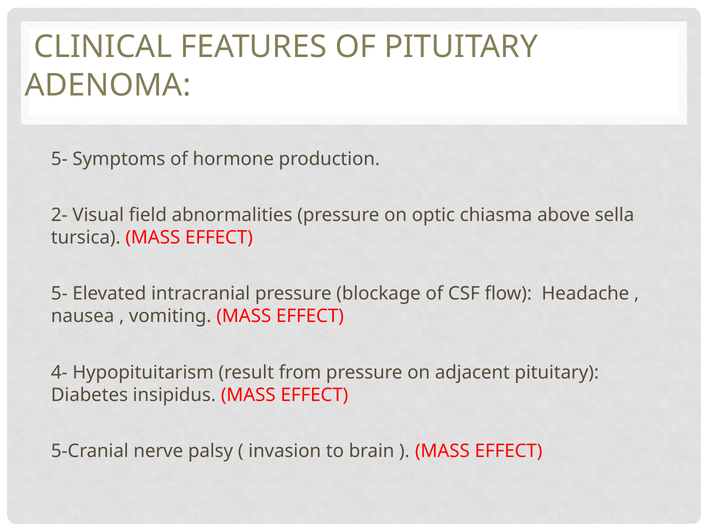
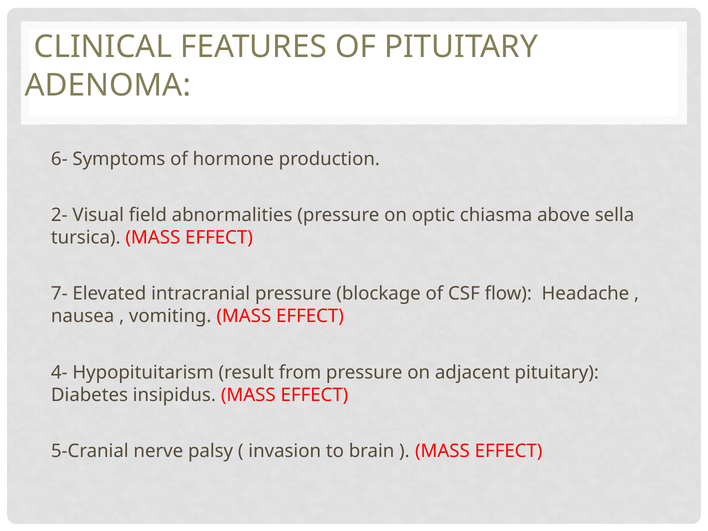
5-: 5- -> 6- (59, 159)
5-: 5- -> 7- (59, 294)
